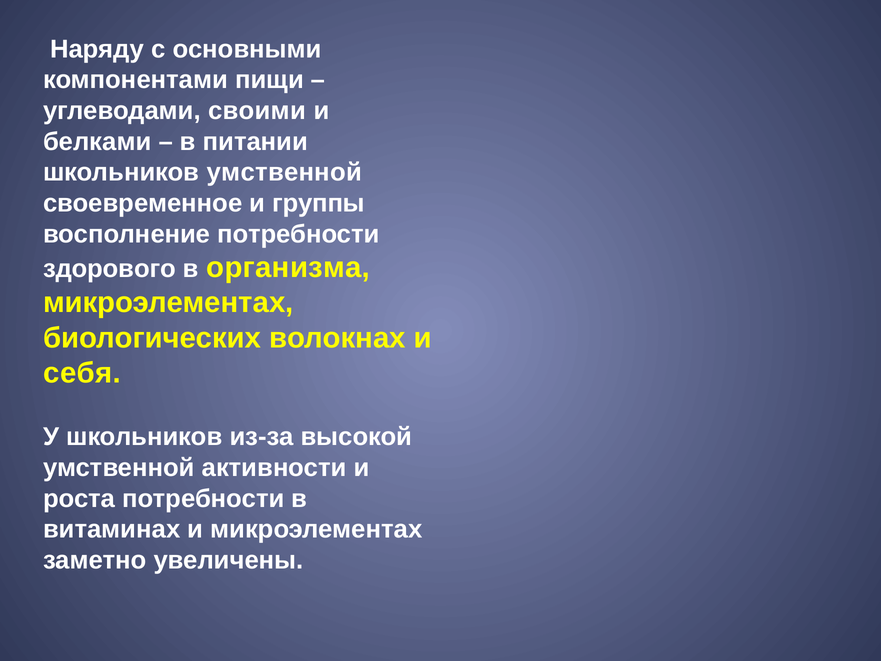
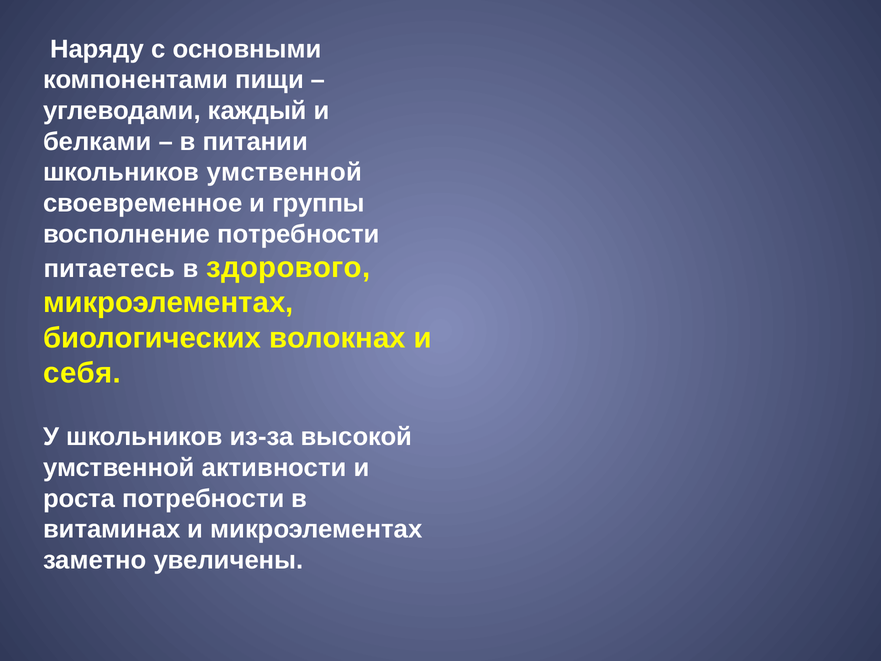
своими: своими -> каждый (257, 111)
здорового: здорового -> питаетесь (109, 269)
организма: организма -> здорового (288, 267)
